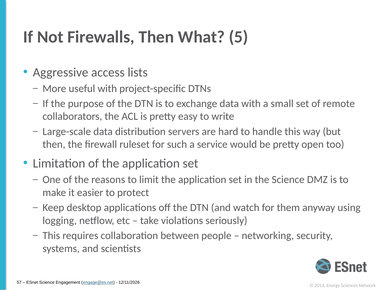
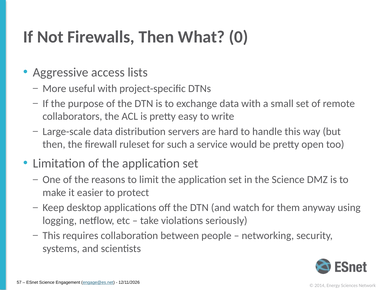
5: 5 -> 0 (239, 37)
